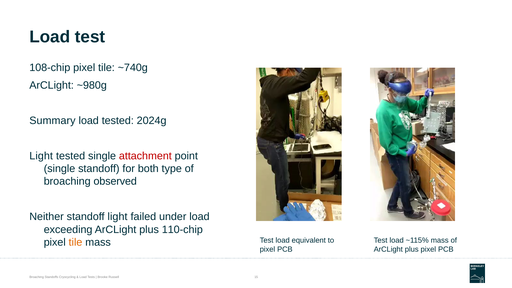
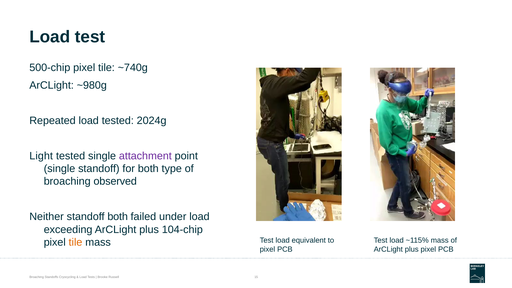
108-chip: 108-chip -> 500-chip (50, 68)
Summary: Summary -> Repeated (53, 121)
attachment colour: red -> purple (145, 156)
standoff light: light -> both (118, 217)
110-chip: 110-chip -> 104-chip (182, 229)
